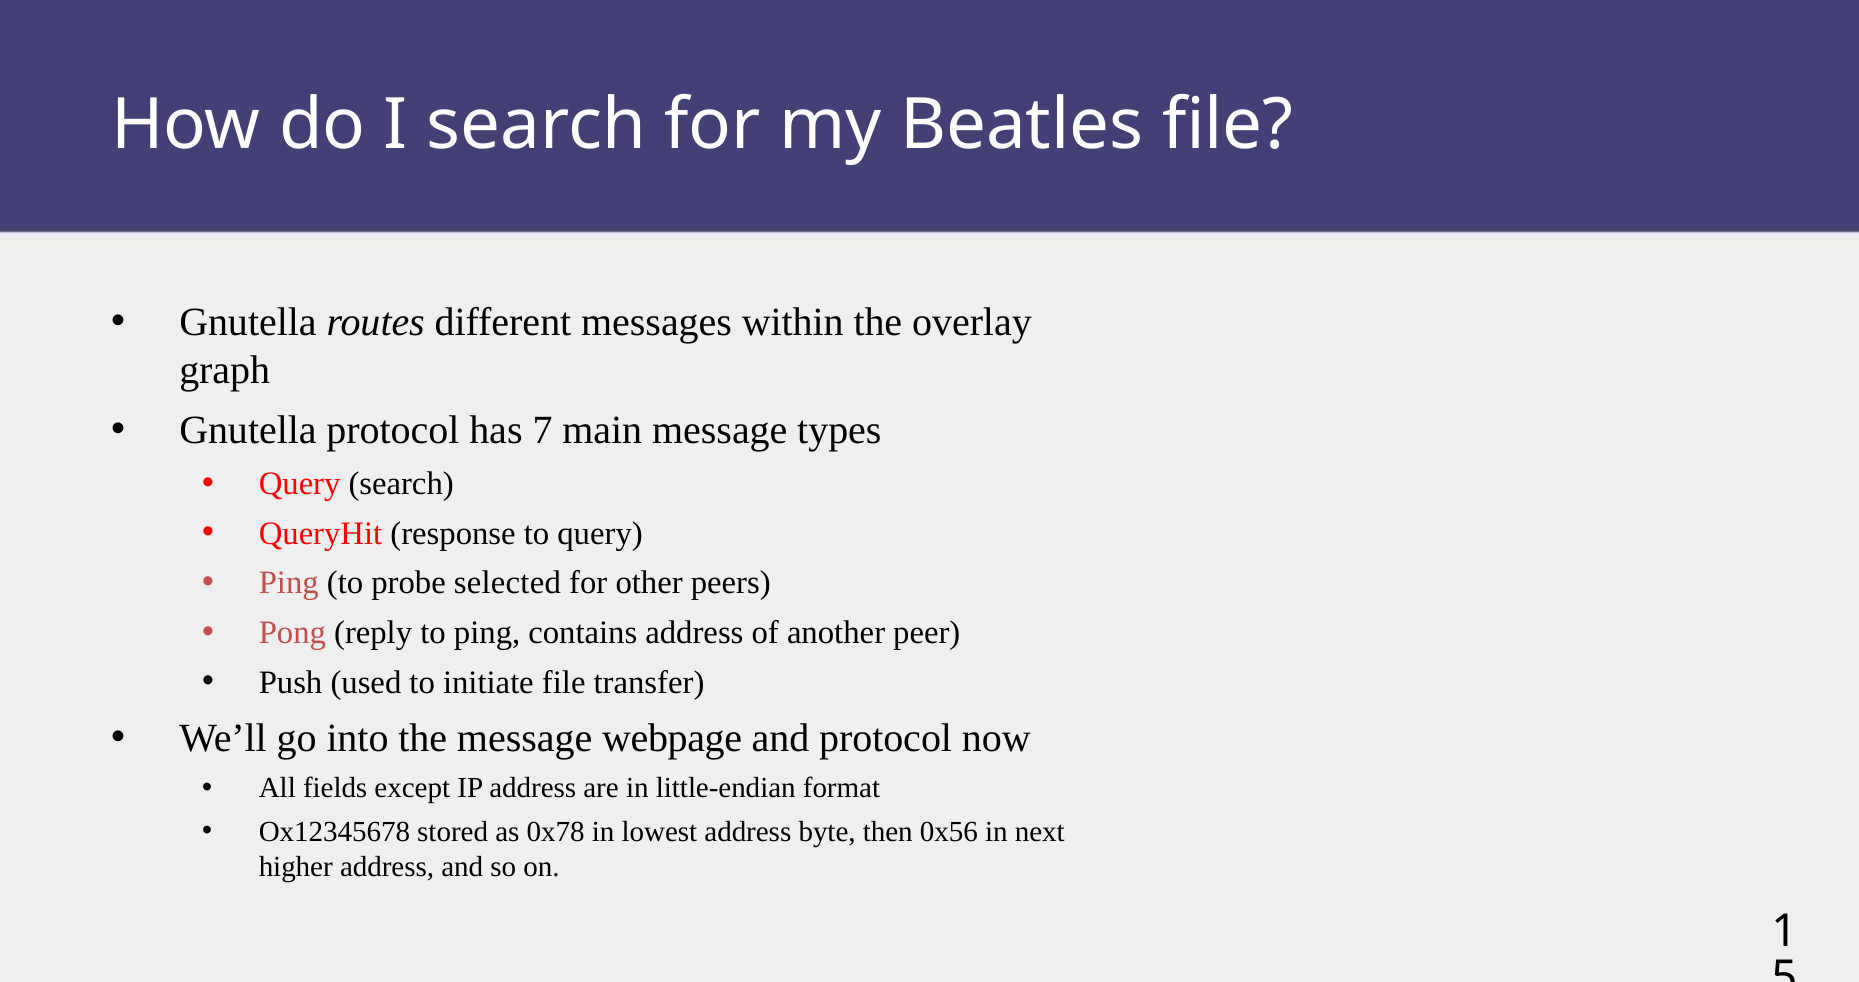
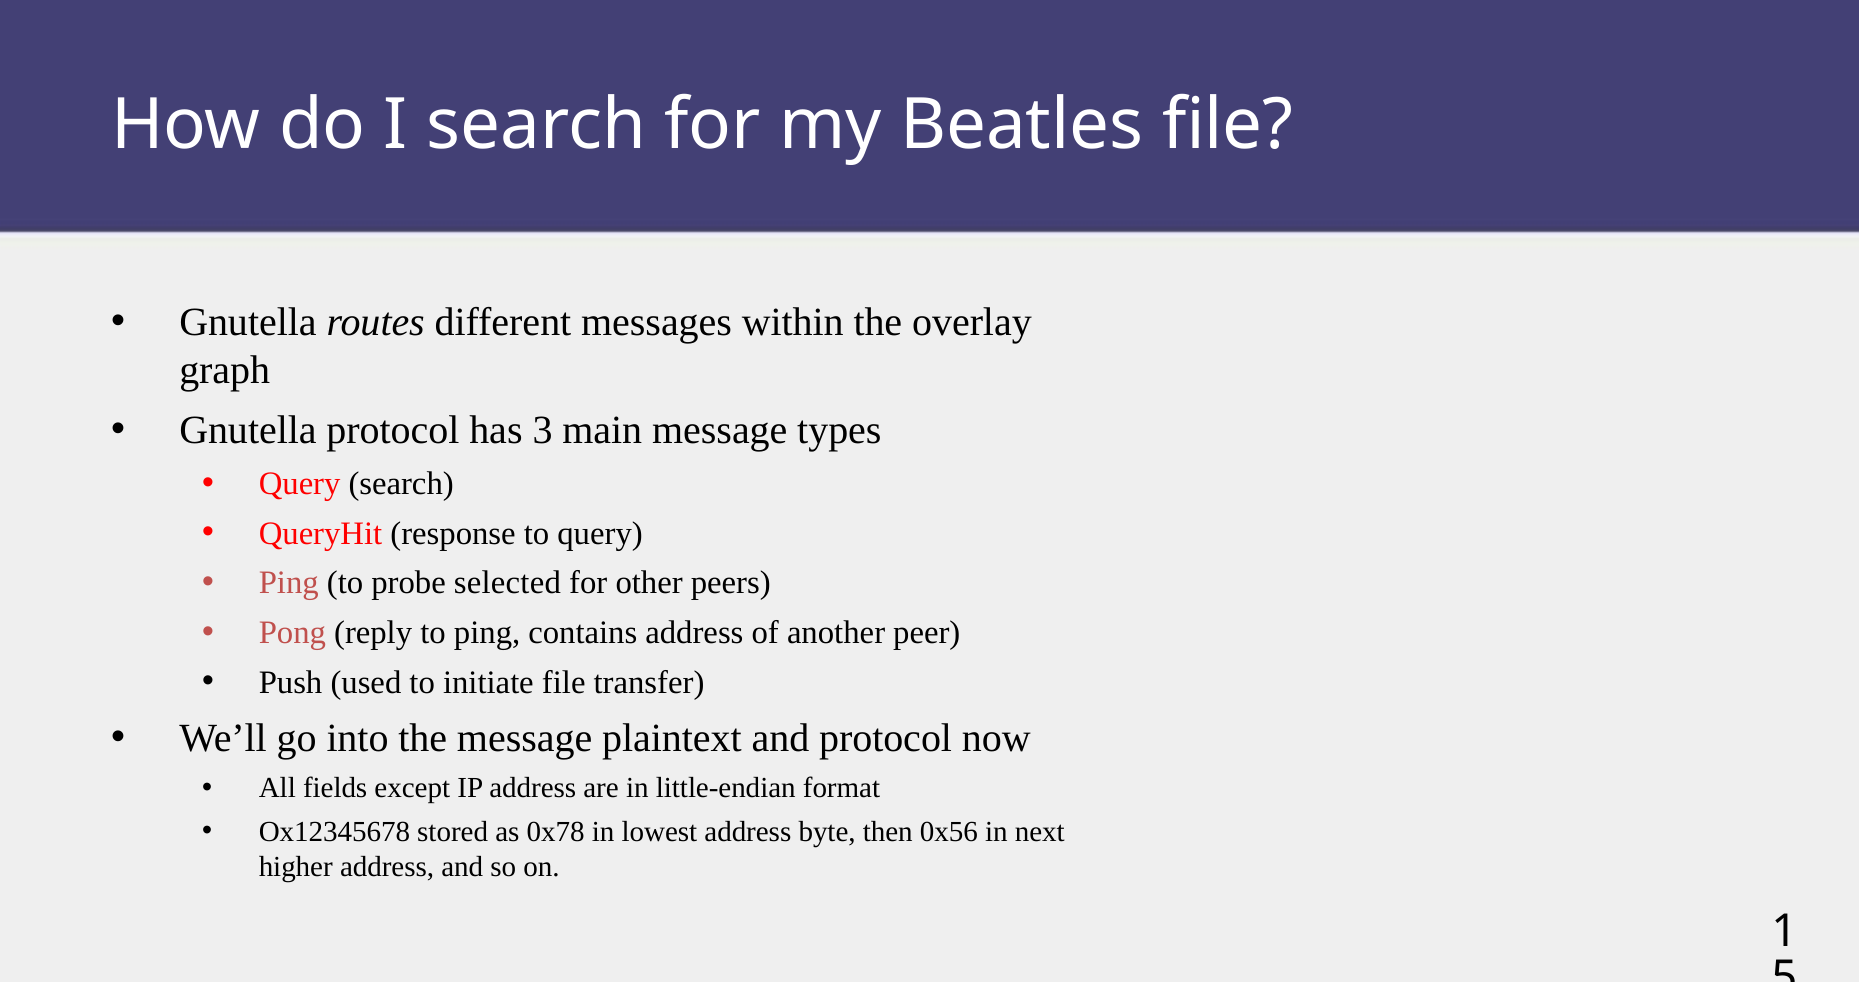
7: 7 -> 3 (543, 430)
webpage: webpage -> plaintext (672, 739)
